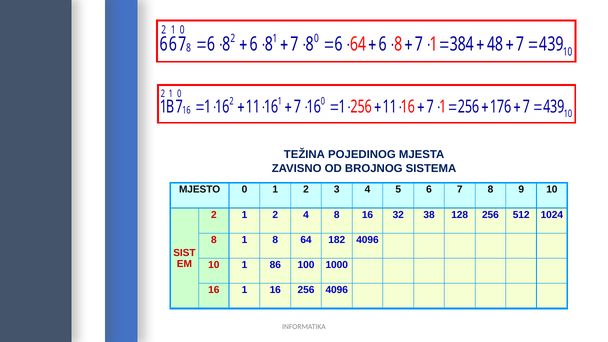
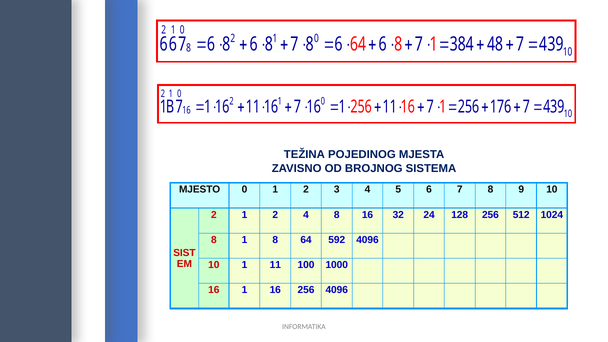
38: 38 -> 24 (429, 215)
182: 182 -> 592 (337, 240)
10 1 86: 86 -> 11 (275, 265)
